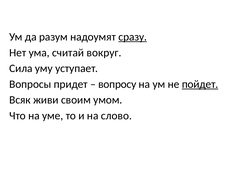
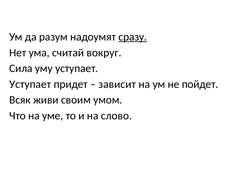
Вопросы: Вопросы -> Уступает (30, 84)
вопросу: вопросу -> зависит (117, 84)
пойдет underline: present -> none (200, 84)
